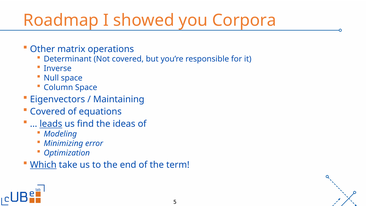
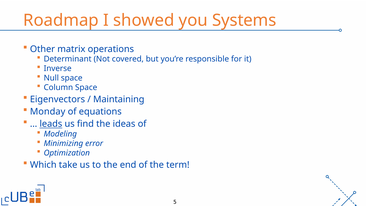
Corpora: Corpora -> Systems (244, 20)
Covered: Covered -> Monday (48, 112)
Which underline: present -> none (43, 165)
